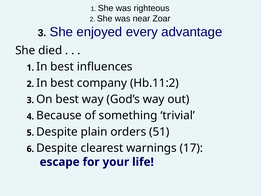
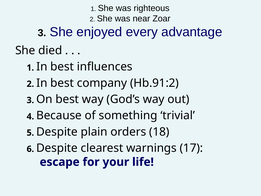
Hb.11:2: Hb.11:2 -> Hb.91:2 (154, 83)
51: 51 -> 18 (159, 132)
